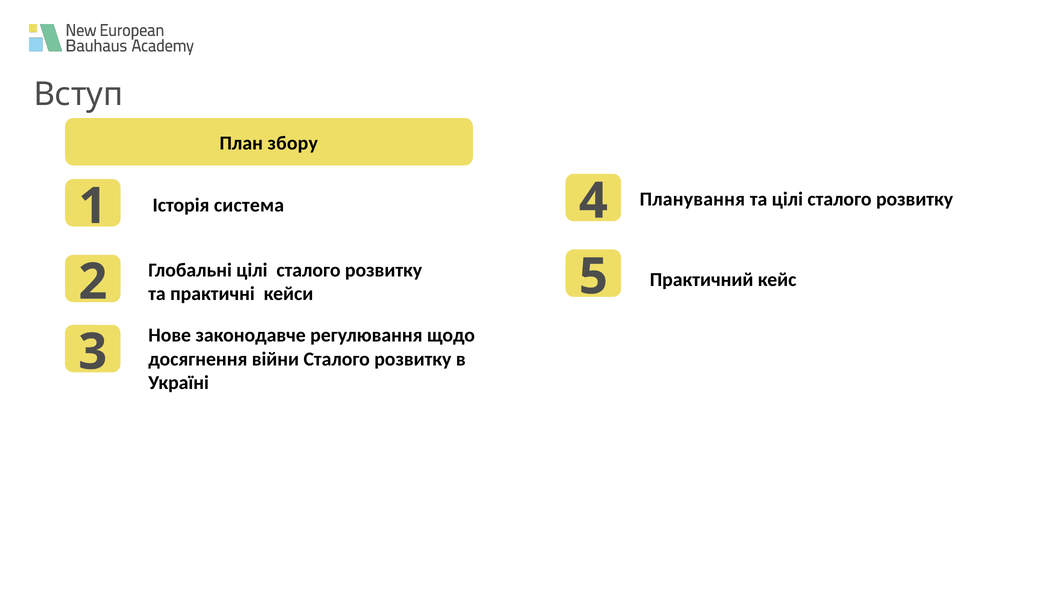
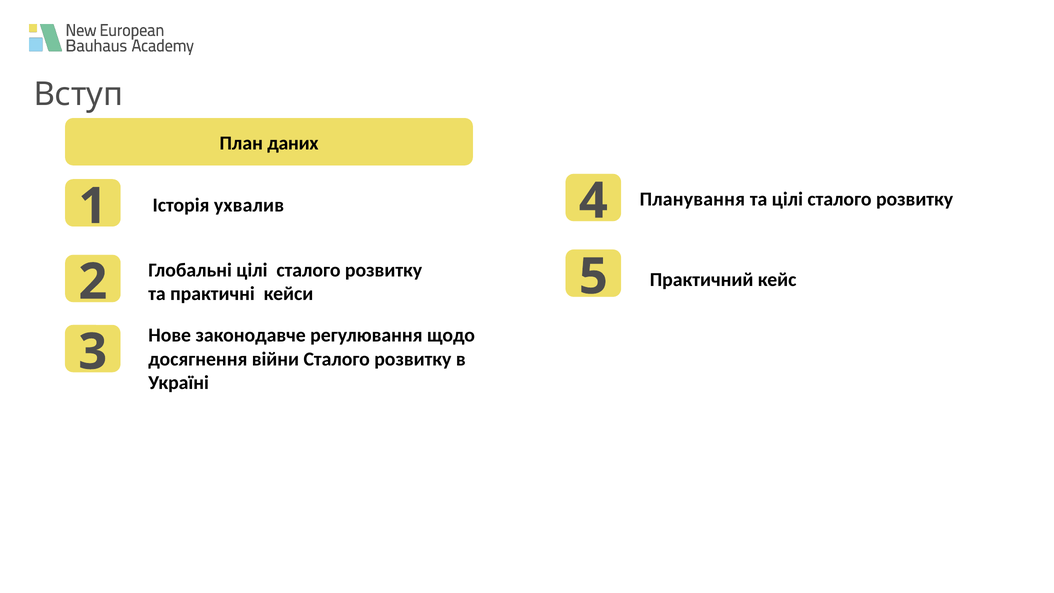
збору: збору -> даних (293, 143)
система: система -> ухвалив (249, 205)
